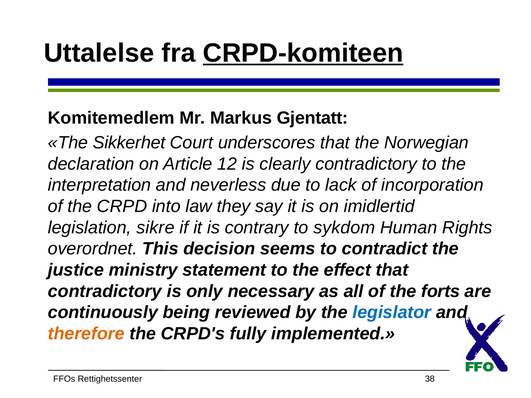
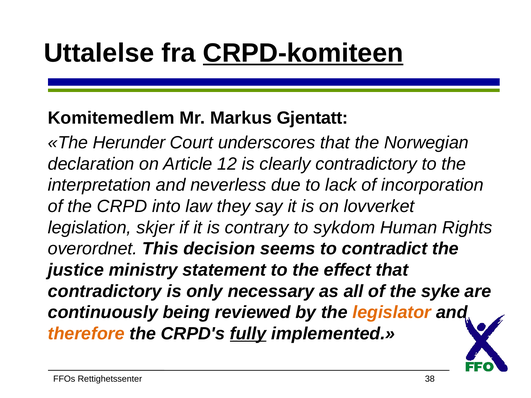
Sikkerhet: Sikkerhet -> Herunder (129, 143)
imidlertid: imidlertid -> lovverket (379, 206)
sikre: sikre -> skjer (155, 228)
forts: forts -> syke (441, 291)
legislator colour: blue -> orange (392, 313)
fully underline: none -> present (248, 334)
